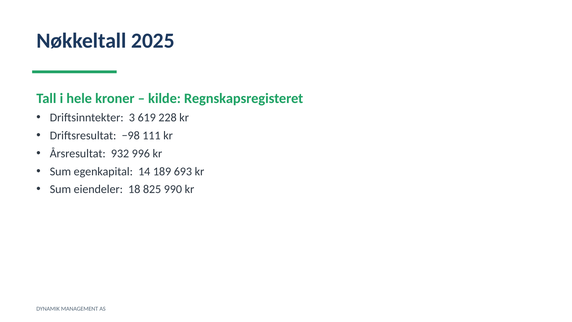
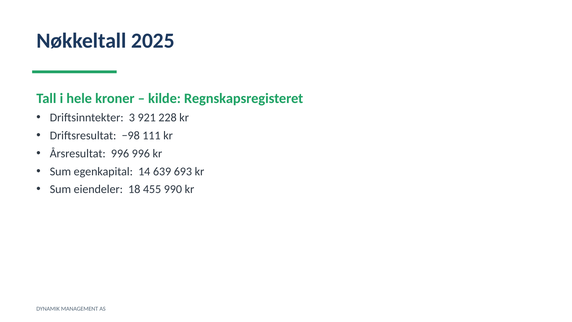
619: 619 -> 921 (147, 118)
Årsresultat 932: 932 -> 996 (120, 153)
189: 189 -> 639 (162, 171)
825: 825 -> 455 (152, 189)
